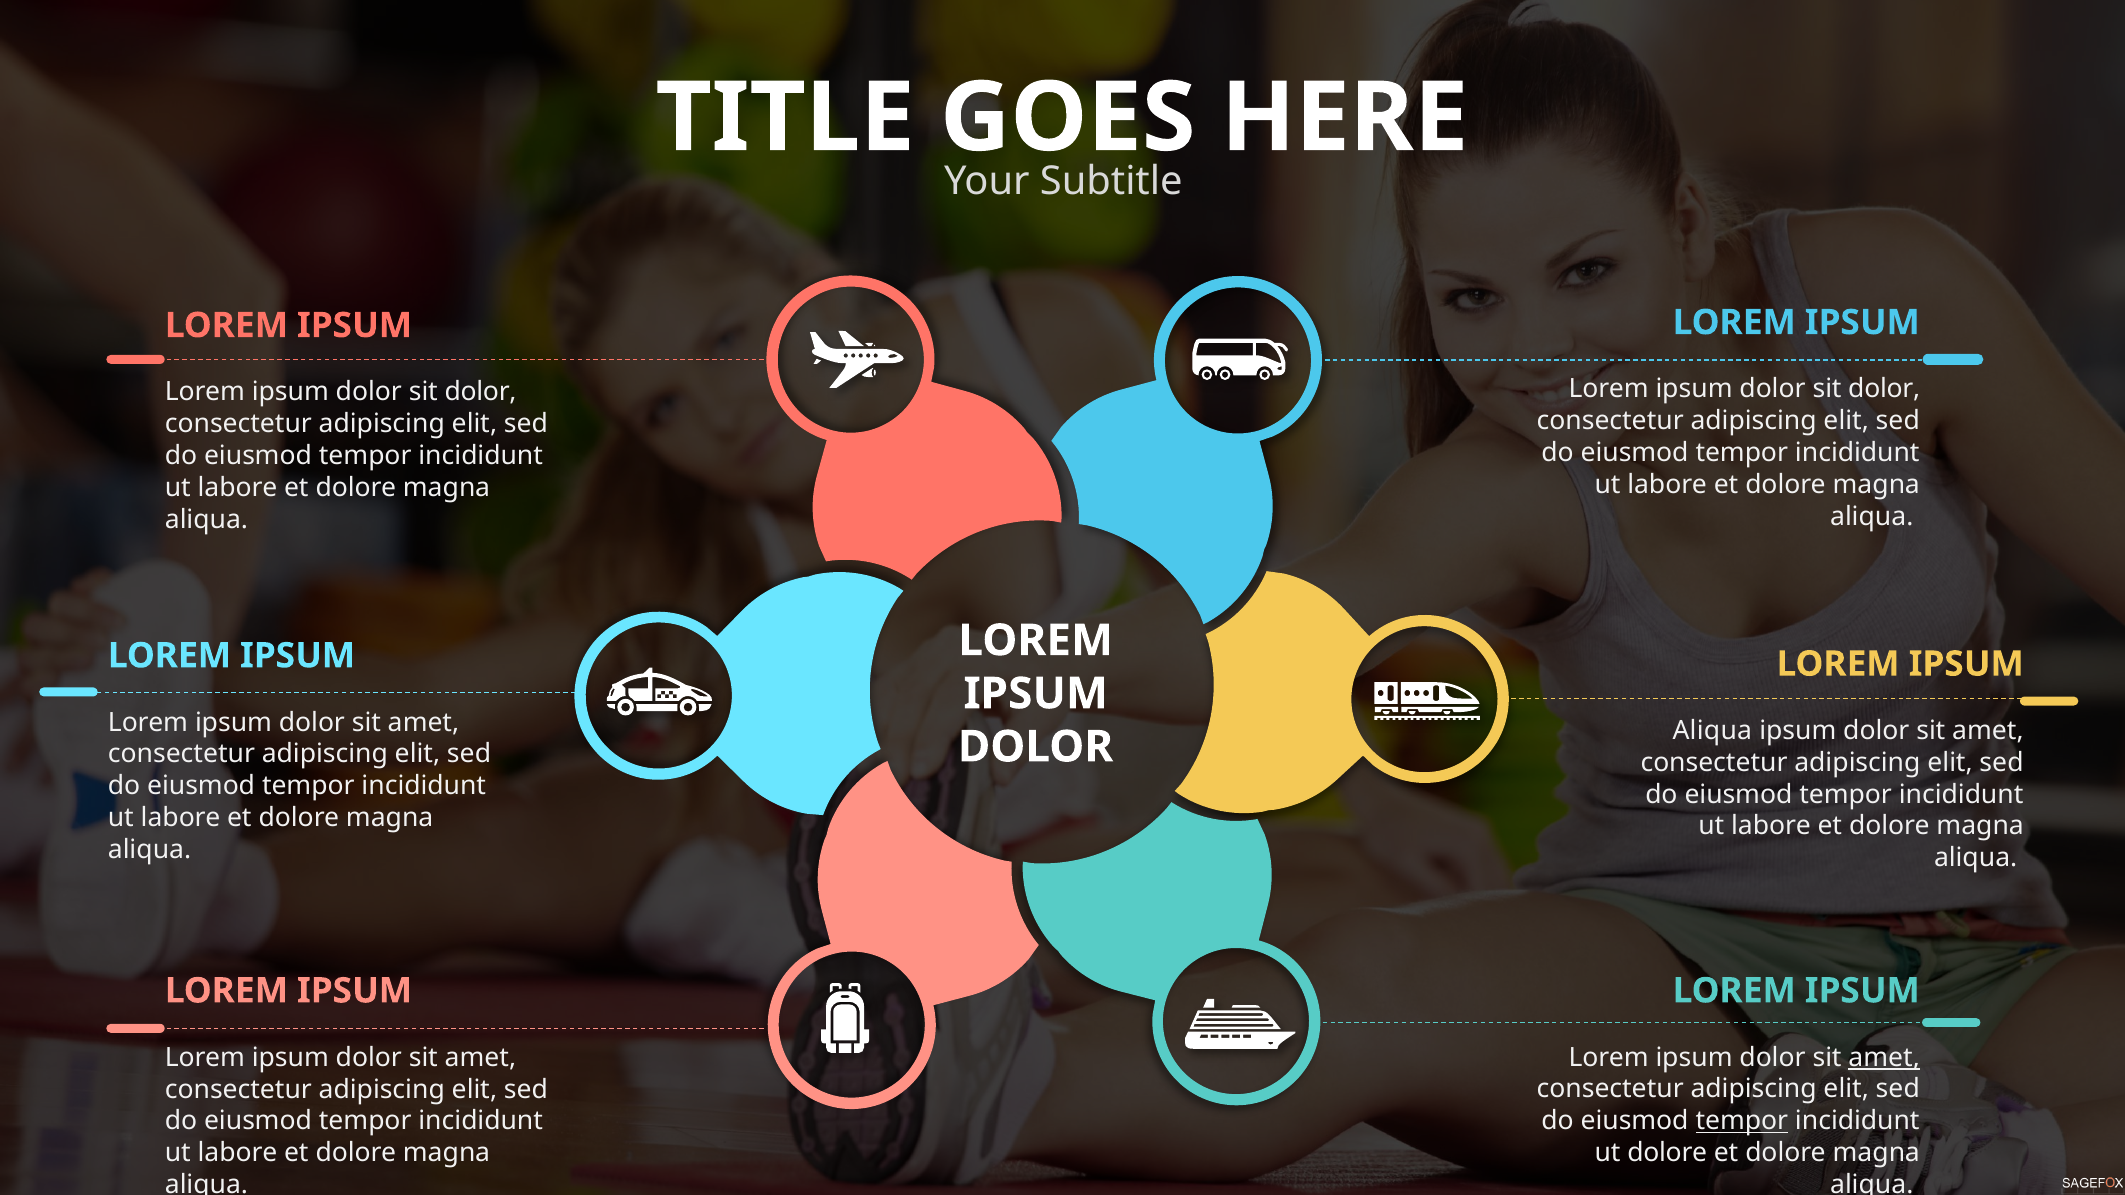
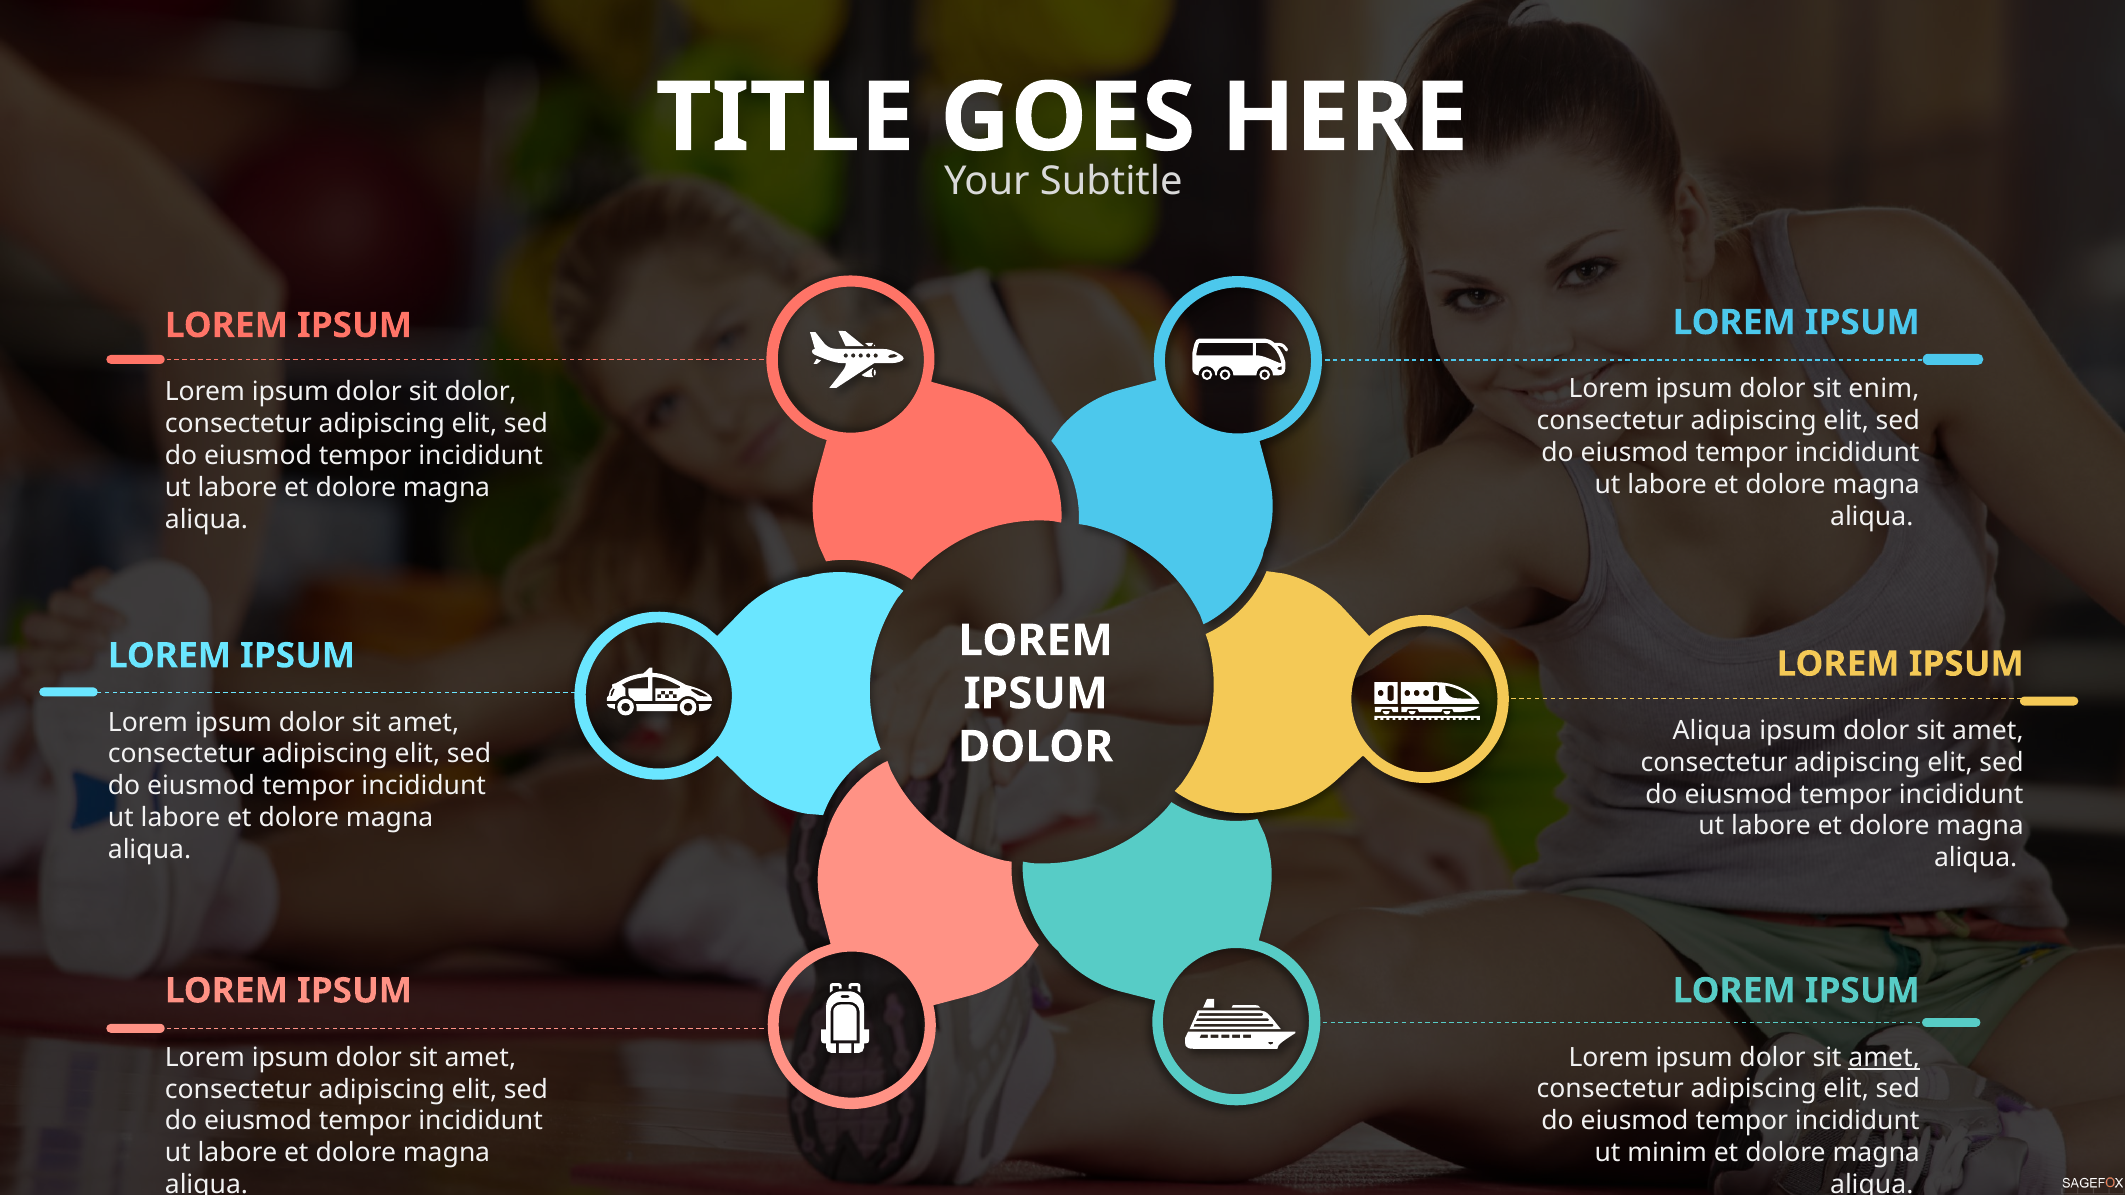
dolor: dolor -> enim (1884, 389)
tempor underline: present -> none (1742, 1121)
ut dolore: dolore -> minim (1667, 1153)
